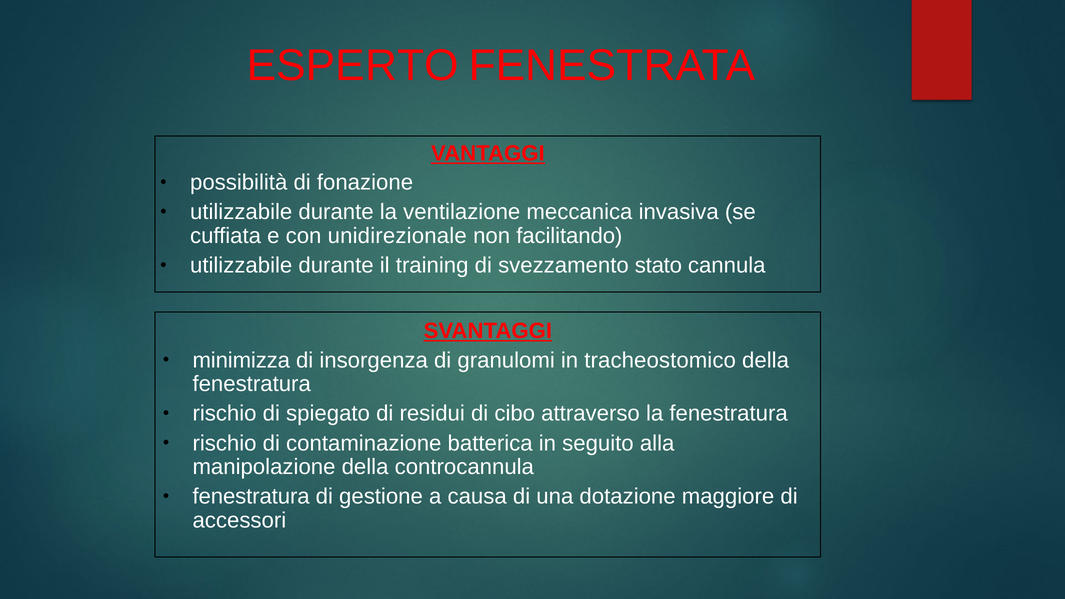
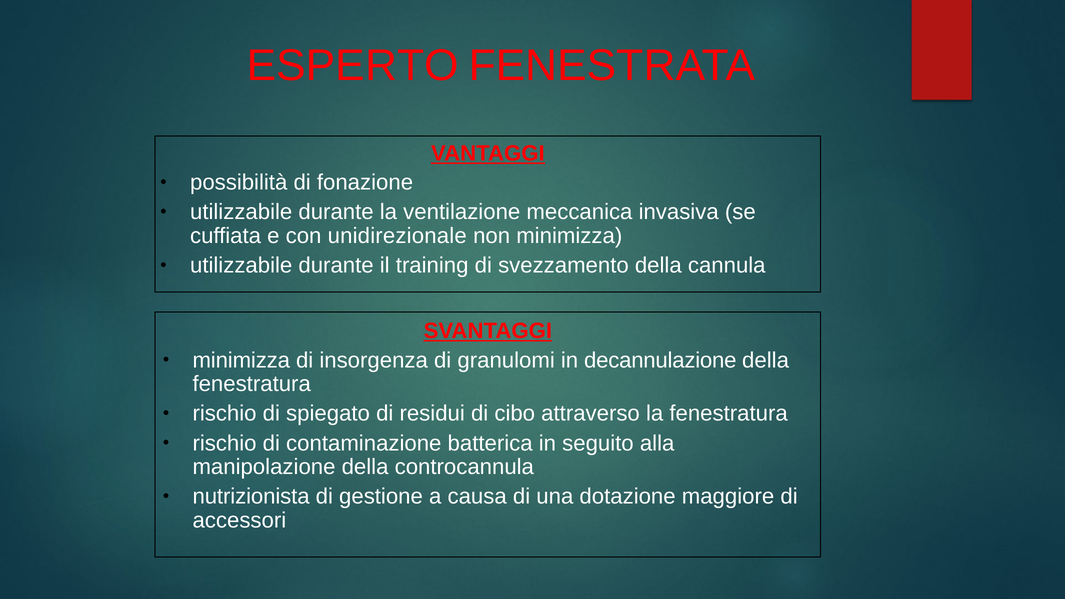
non facilitando: facilitando -> minimizza (569, 236)
svezzamento stato: stato -> della (658, 266)
tracheostomico: tracheostomico -> decannulazione (660, 360)
fenestratura: fenestratura -> nutrizionista (251, 497)
